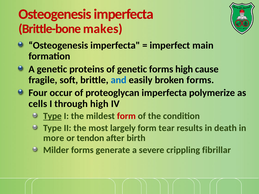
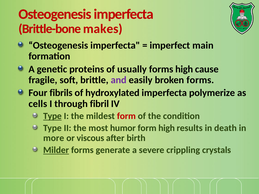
of genetic: genetic -> usually (132, 69)
and colour: blue -> purple (119, 80)
occur: occur -> fibrils (61, 93)
proteoglycan: proteoglycan -> hydroxylated (112, 93)
through high: high -> fibril (99, 104)
largely: largely -> humor (123, 128)
form tear: tear -> high (167, 128)
tendon: tendon -> viscous (90, 138)
Milder underline: none -> present (56, 150)
fibrillar: fibrillar -> crystals (217, 150)
